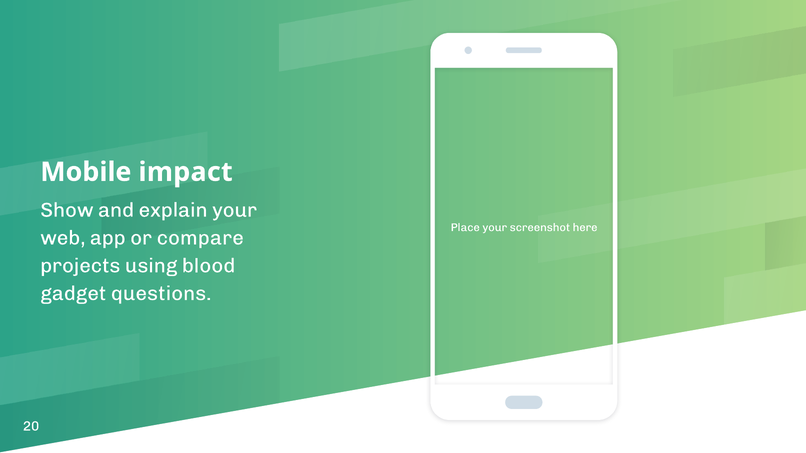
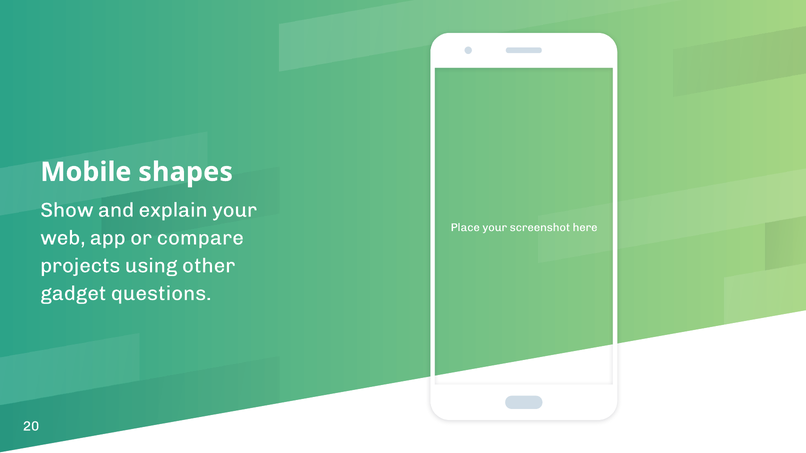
impact: impact -> shapes (186, 172)
blood: blood -> other (209, 266)
